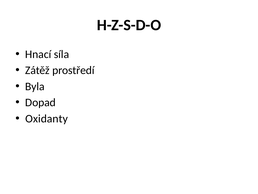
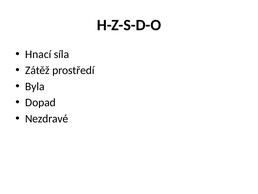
Oxidanty: Oxidanty -> Nezdravé (47, 118)
